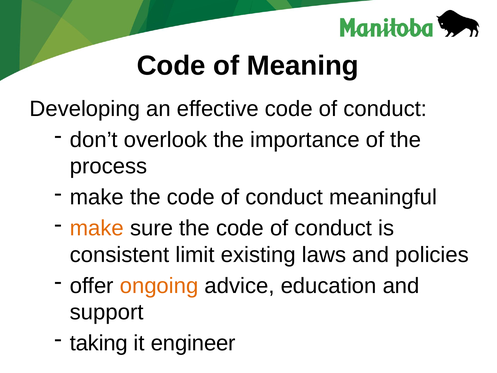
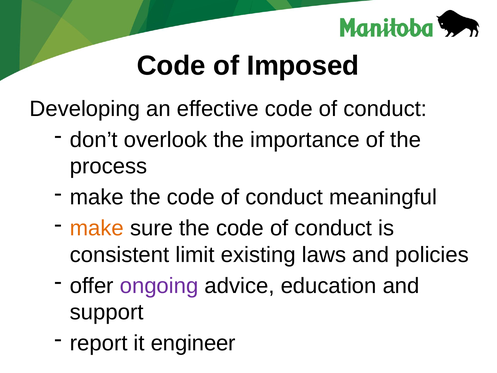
Meaning: Meaning -> Imposed (303, 66)
ongoing colour: orange -> purple (159, 286)
taking: taking -> report (99, 343)
